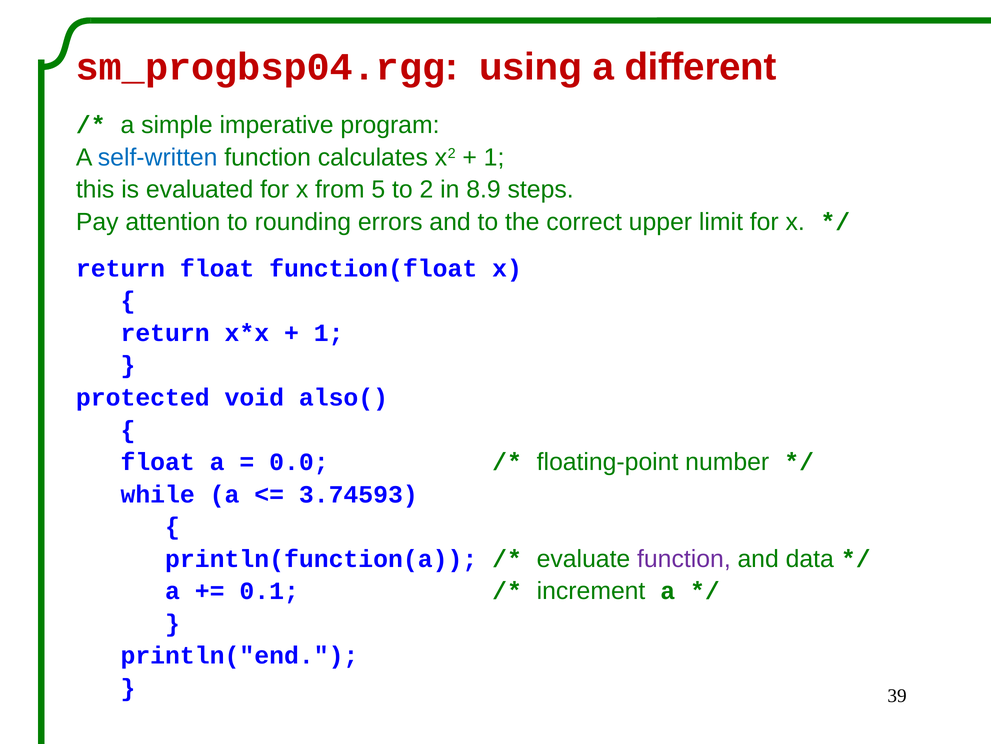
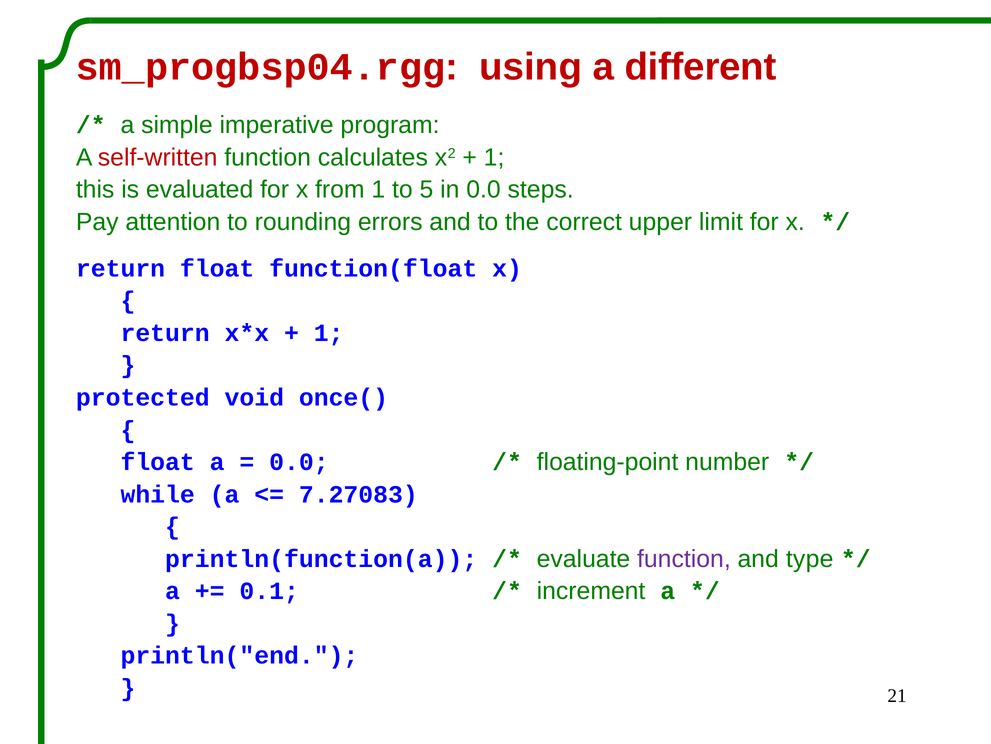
self-written colour: blue -> red (158, 157)
from 5: 5 -> 1 (378, 190)
2: 2 -> 5 (426, 190)
in 8.9: 8.9 -> 0.0 (483, 190)
also(: also( -> once( (343, 397)
3.74593: 3.74593 -> 7.27083 (358, 494)
data: data -> type (810, 558)
39: 39 -> 21 (897, 695)
